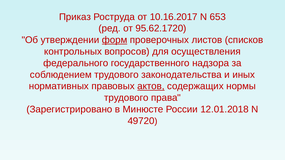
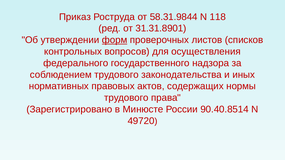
10.16.2017: 10.16.2017 -> 58.31.9844 (174, 17)
653: 653 -> 118 (218, 17)
95.62.1720: 95.62.1720 -> 31.31.8901 (161, 28)
актов underline: present -> none (151, 86)
12.01.2018: 12.01.2018 -> 90.40.8514 (225, 110)
